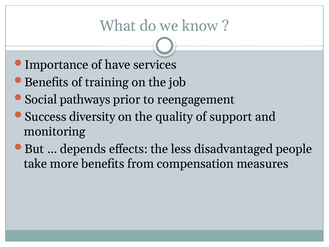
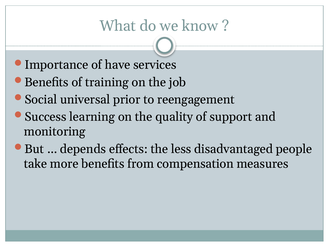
pathways: pathways -> universal (85, 99)
diversity: diversity -> learning (92, 117)
